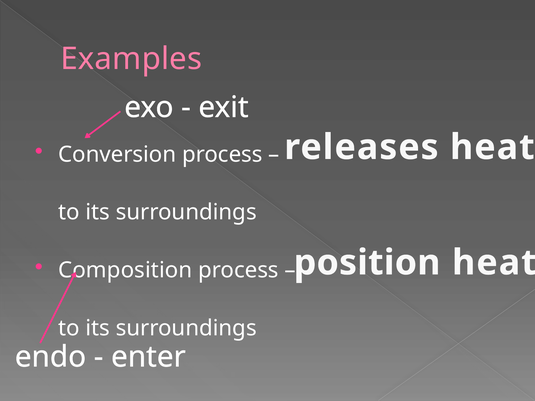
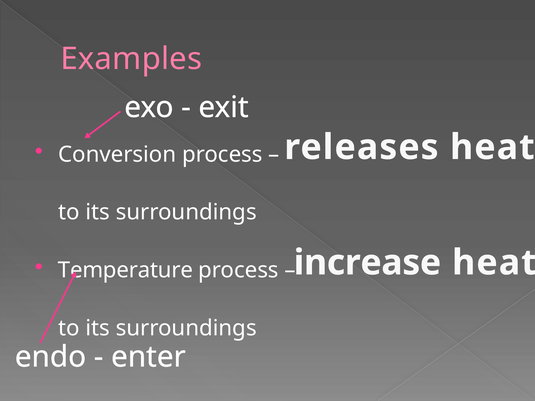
position: position -> increase (367, 263)
Composition: Composition -> Temperature (125, 270)
